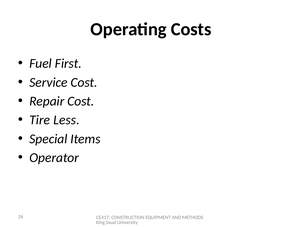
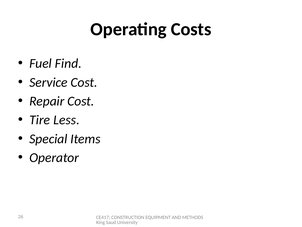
First: First -> Find (68, 63)
